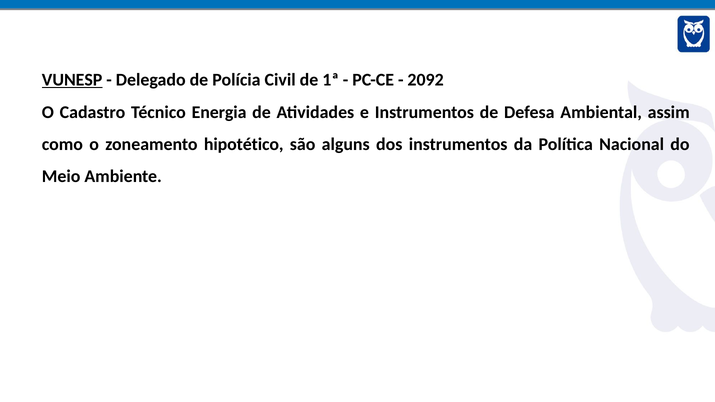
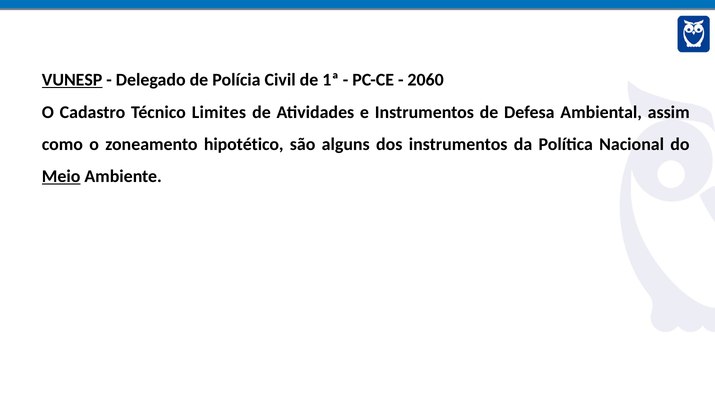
2092: 2092 -> 2060 (426, 80)
Energia: Energia -> Limites (219, 112)
Meio underline: none -> present (61, 177)
